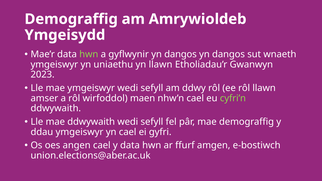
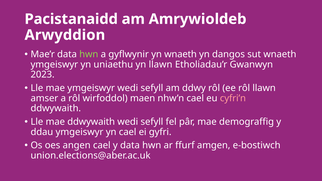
Demograffig: Demograffig -> Pacistanaidd (71, 19)
Ymgeisydd: Ymgeisydd -> Arwyddion (65, 35)
gyflwynir yn dangos: dangos -> wnaeth (181, 54)
cyfri’n colour: light green -> pink (233, 98)
